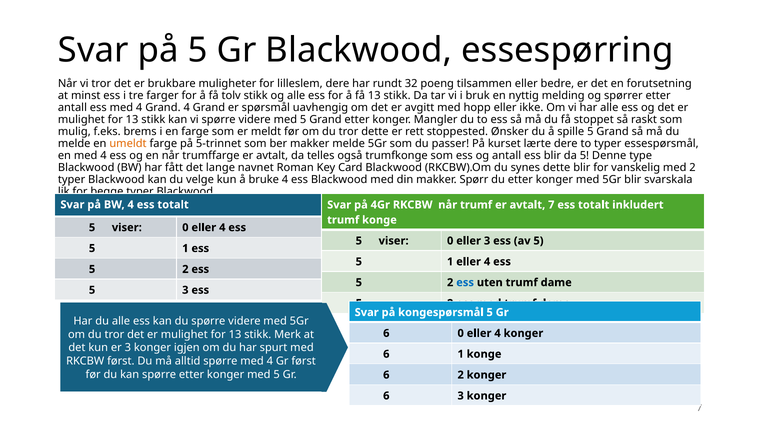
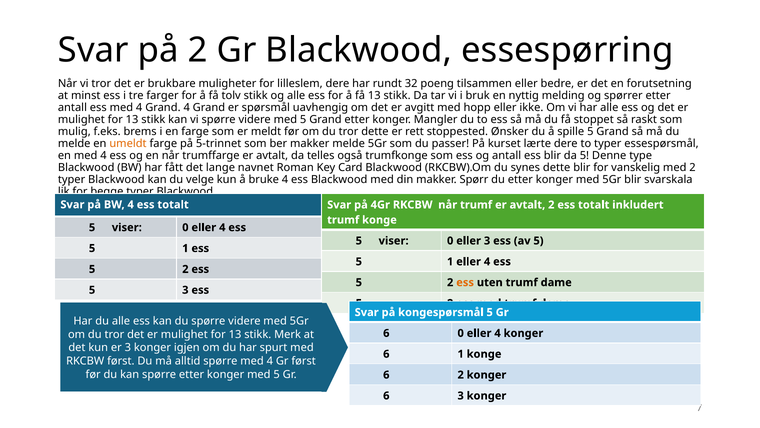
på 5: 5 -> 2 (198, 50)
avtalt 7: 7 -> 2 (551, 205)
ess colour: blue -> orange (465, 282)
